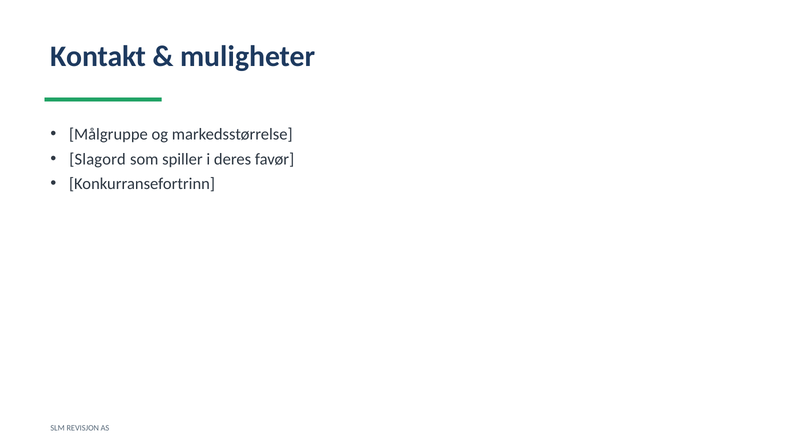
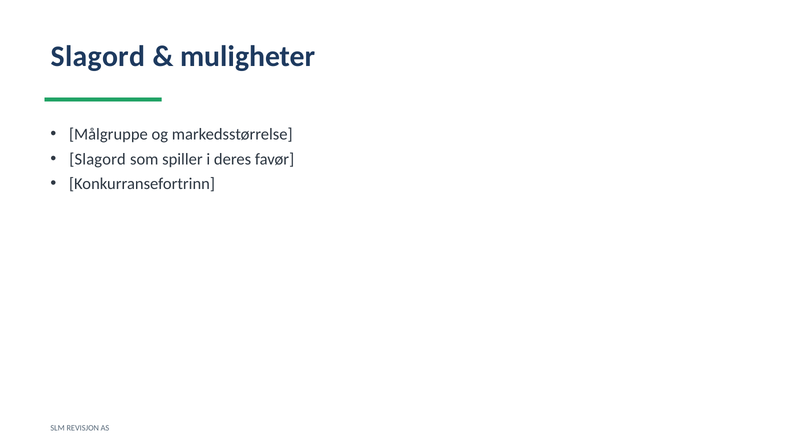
Kontakt: Kontakt -> Slagord (98, 57)
